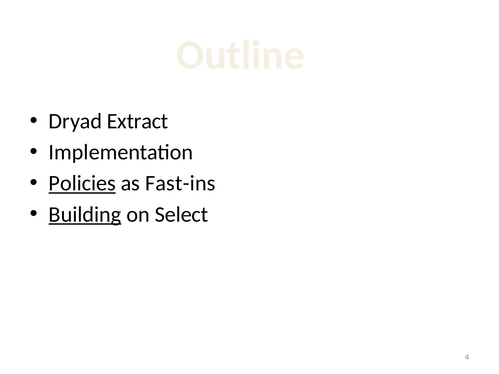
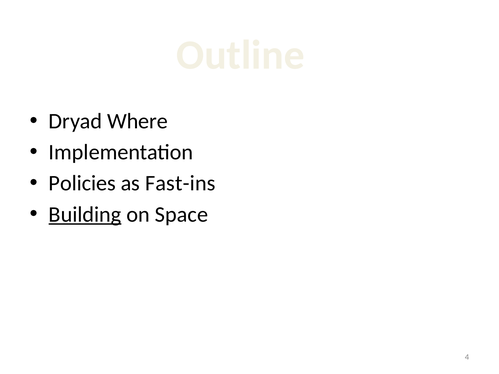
Extract: Extract -> Where (137, 121)
Policies underline: present -> none (82, 183)
Select: Select -> Space (181, 215)
